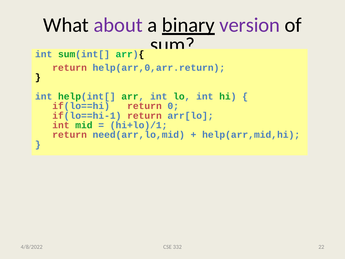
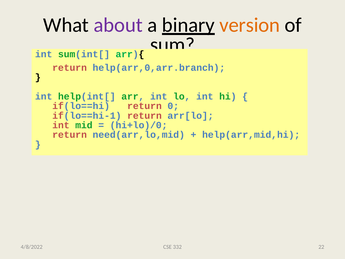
version colour: purple -> orange (250, 25)
help(arr,0,arr.return: help(arr,0,arr.return -> help(arr,0,arr.branch (159, 68)
hi+lo)/1: hi+lo)/1 -> hi+lo)/0 (139, 125)
